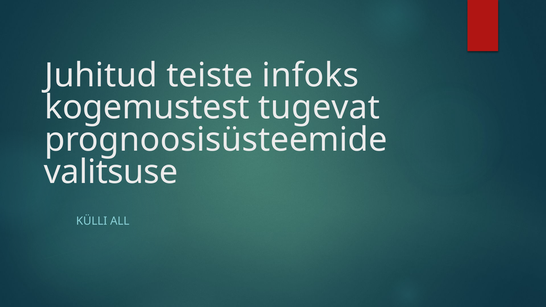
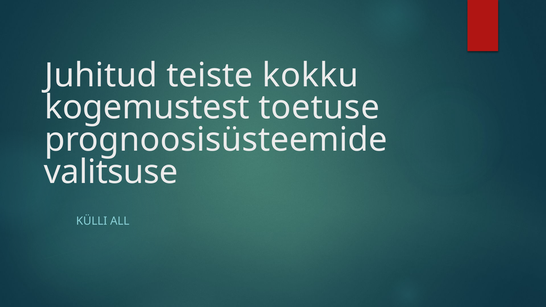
infoks: infoks -> kokku (310, 75)
tugevat: tugevat -> toetuse (319, 108)
